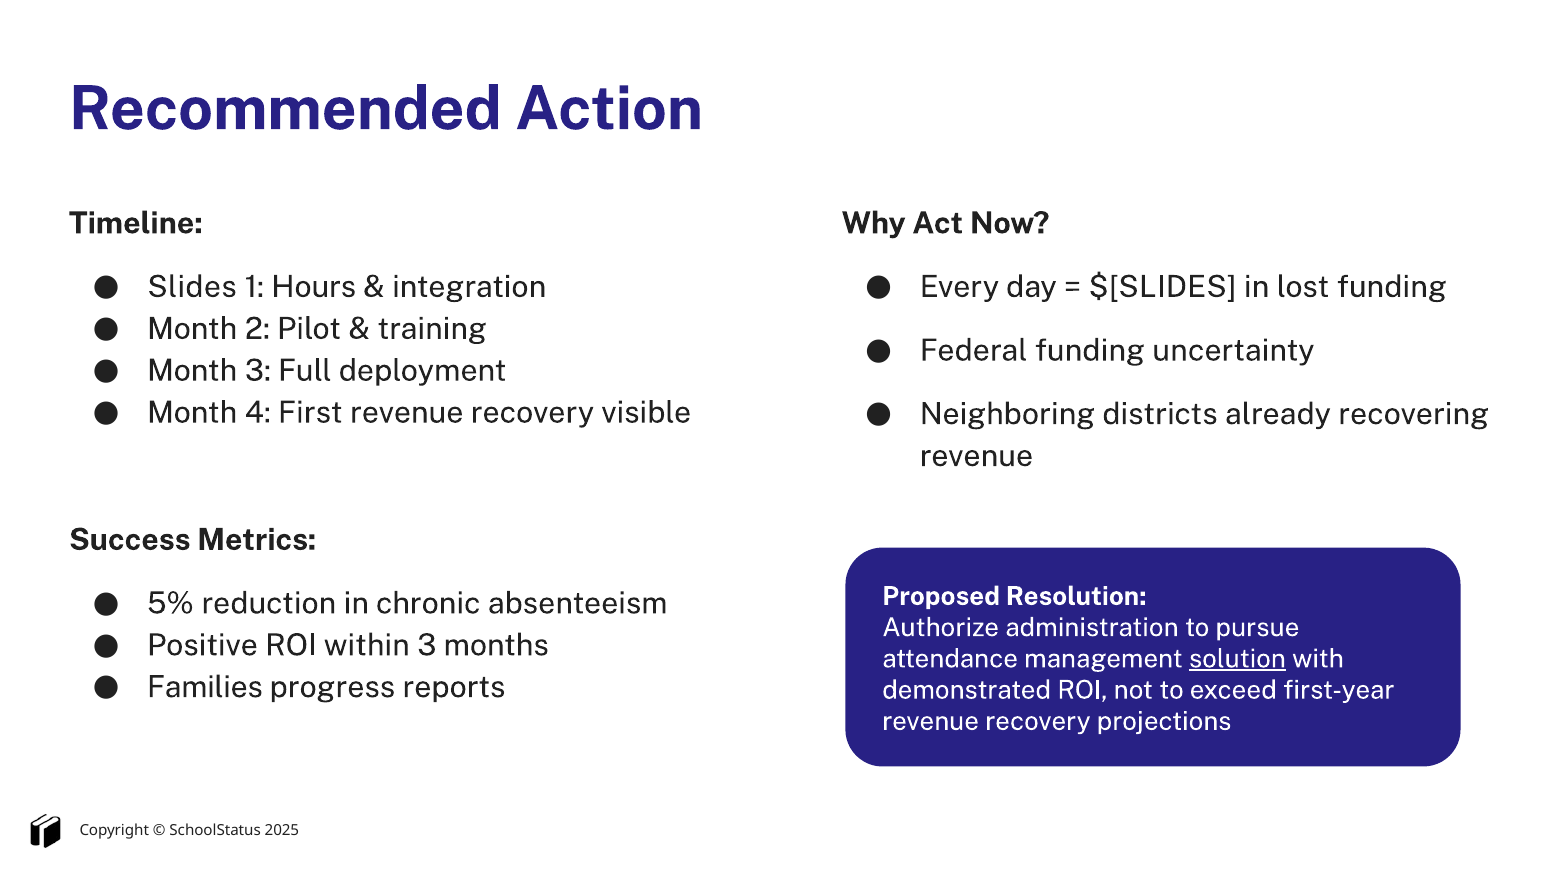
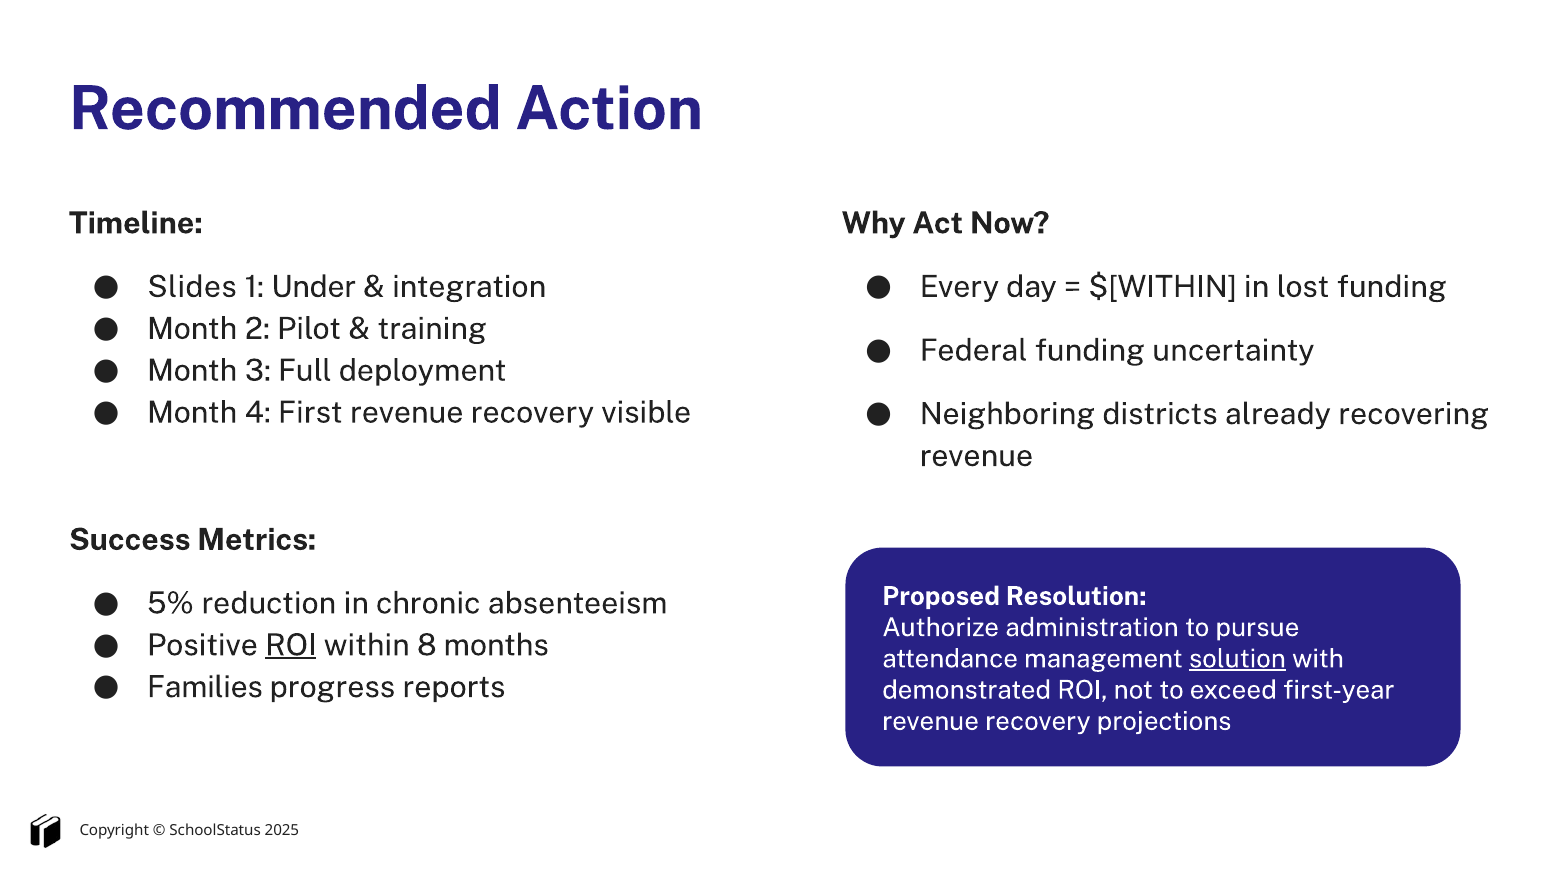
Hours: Hours -> Under (314, 287)
$[SLIDES: $[SLIDES -> $[WITHIN (1163, 287)
ROI underline: none -> present (291, 645)
within 3: 3 -> 8 (427, 645)
